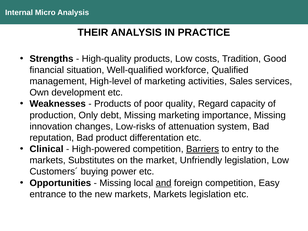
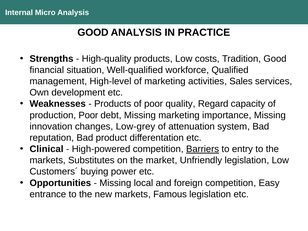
THEIR: THEIR -> GOOD (93, 33)
production Only: Only -> Poor (88, 115)
Low-risks: Low-risks -> Low-grey (136, 126)
and underline: present -> none (164, 183)
markets Markets: Markets -> Famous (170, 194)
